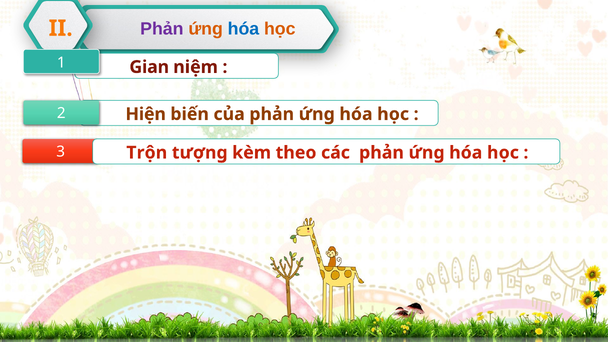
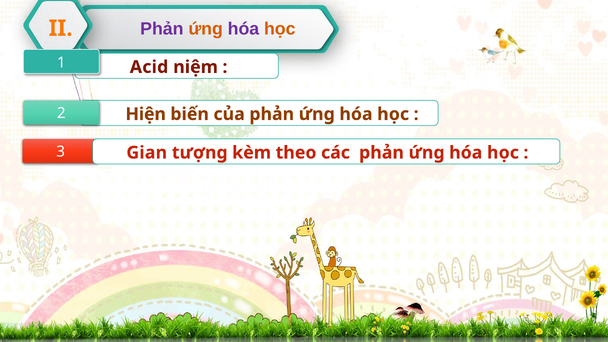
hóa colour: blue -> purple (243, 29)
Gian: Gian -> Acid (149, 67)
Trộn: Trộn -> Gian (147, 153)
